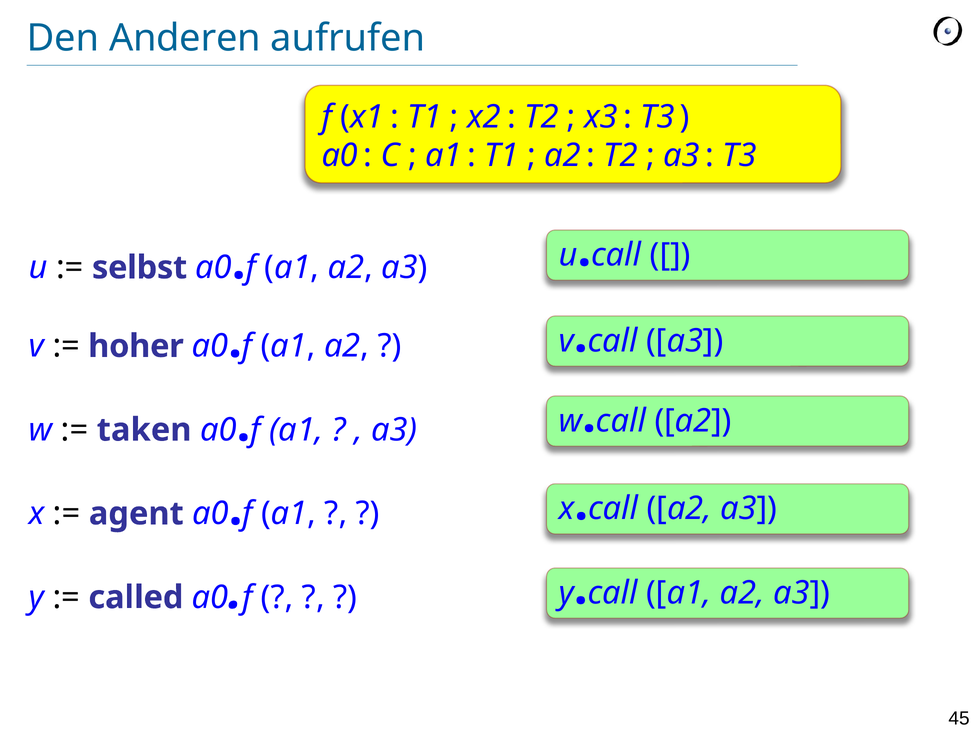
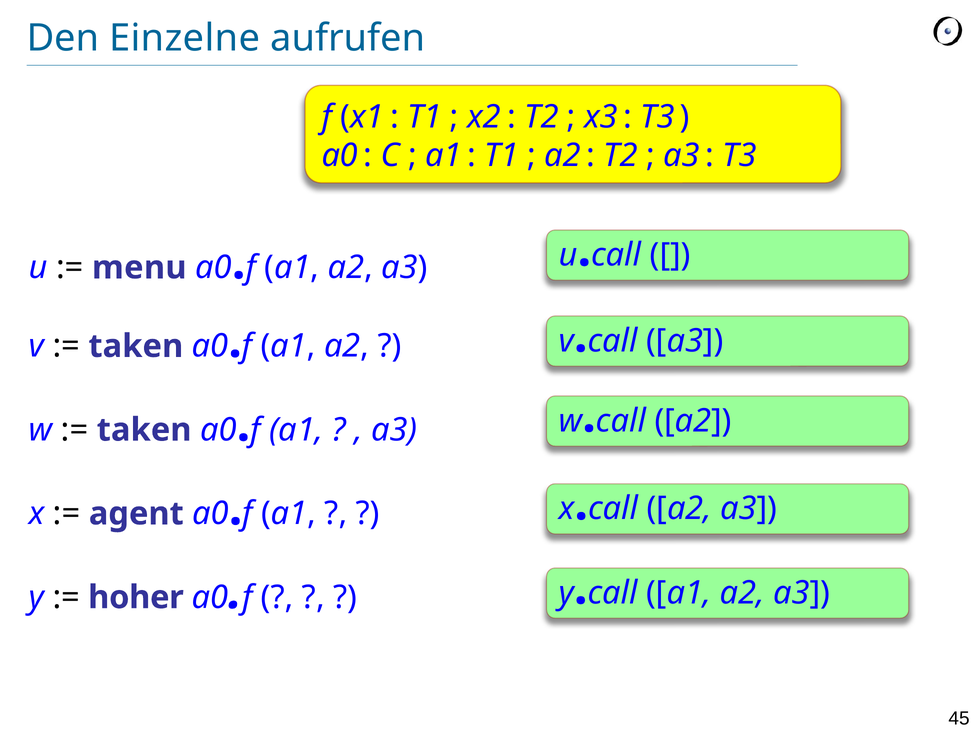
Anderen: Anderen -> Einzelne (185, 38)
selbst: selbst -> menu (139, 268)
hoher: hoher -> taken (136, 346)
called: called -> hoher (136, 598)
